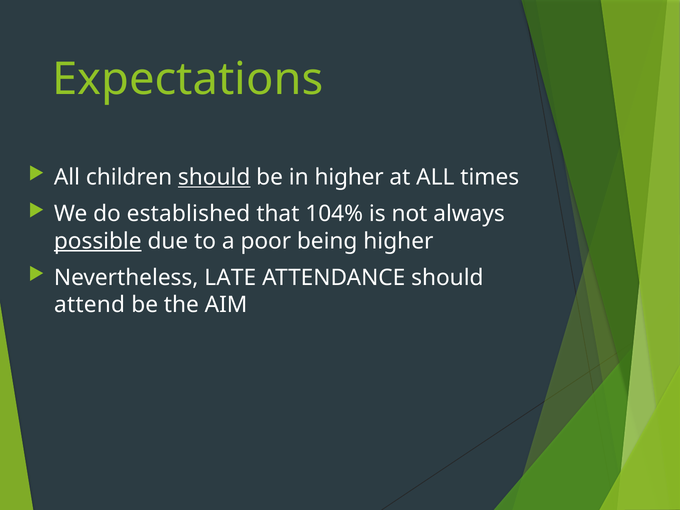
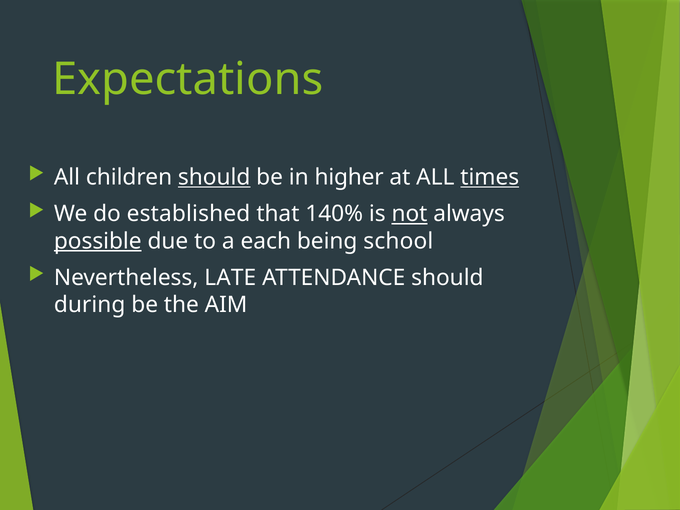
times underline: none -> present (490, 177)
104%: 104% -> 140% (334, 214)
not underline: none -> present (409, 214)
poor: poor -> each (266, 241)
being higher: higher -> school (398, 241)
attend: attend -> during (90, 305)
